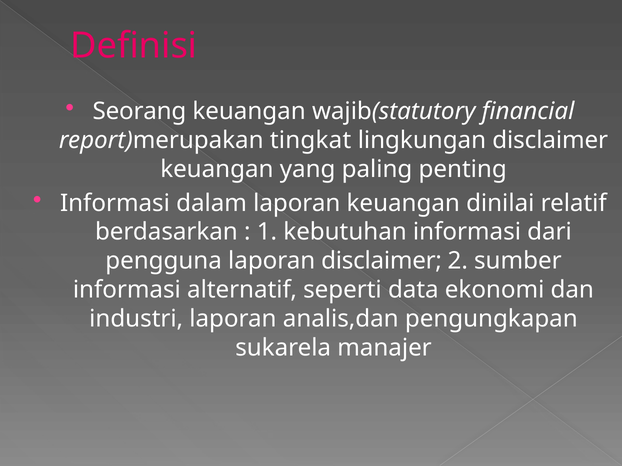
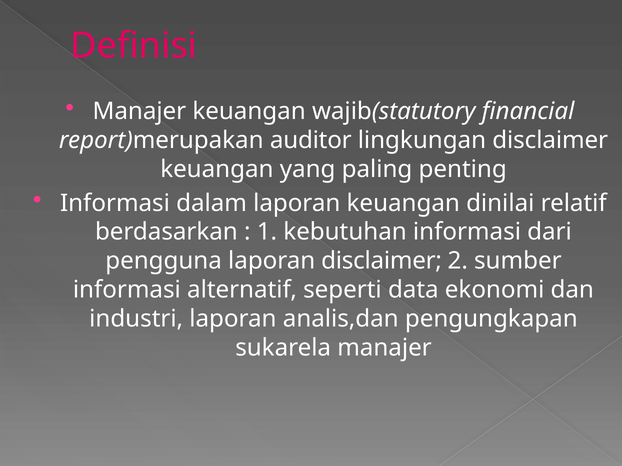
Seorang: Seorang -> Manajer (139, 112)
tingkat: tingkat -> auditor (311, 141)
